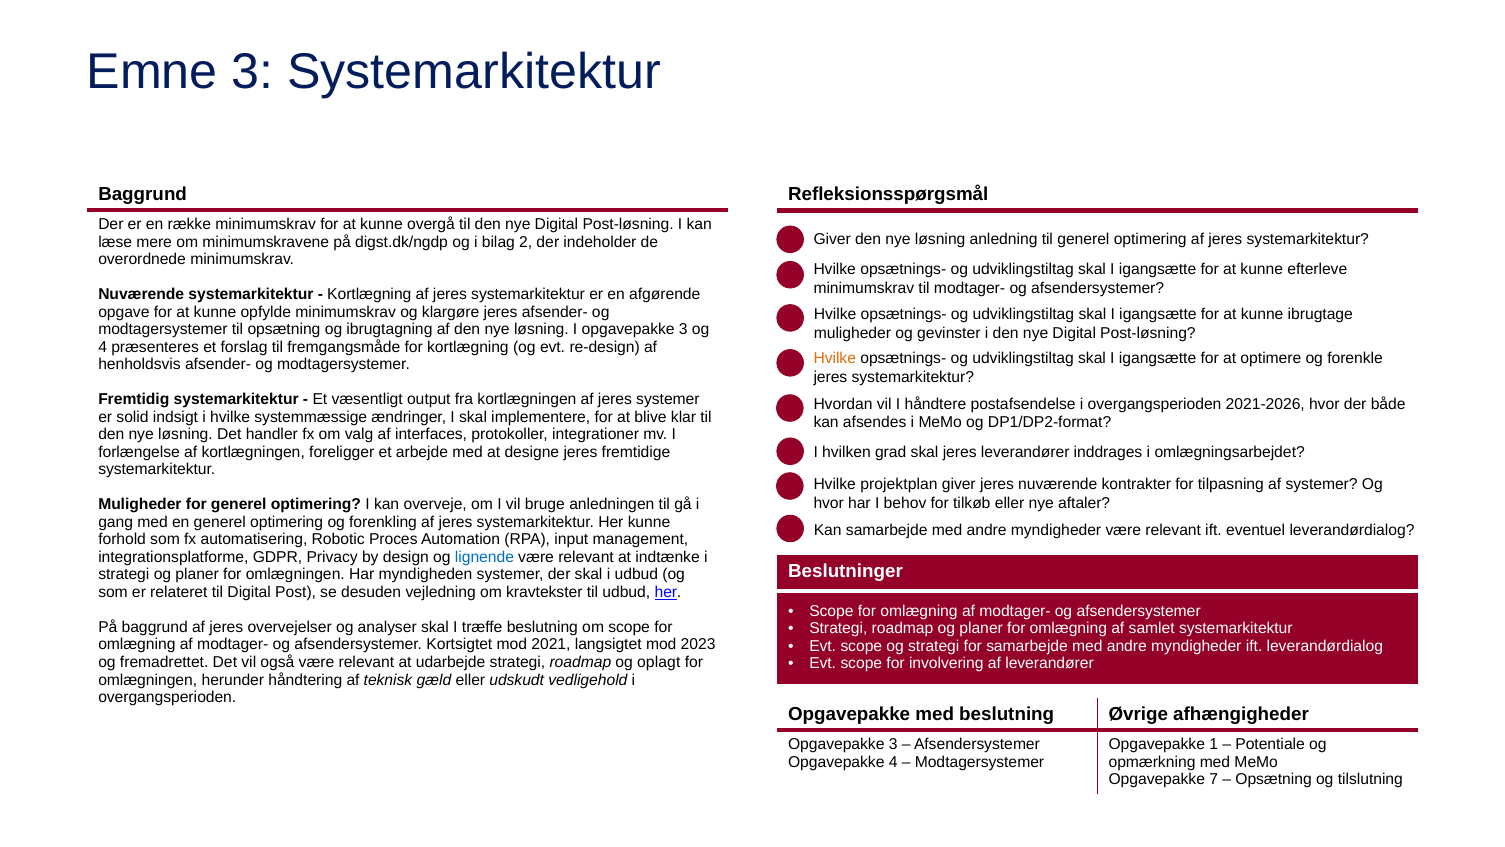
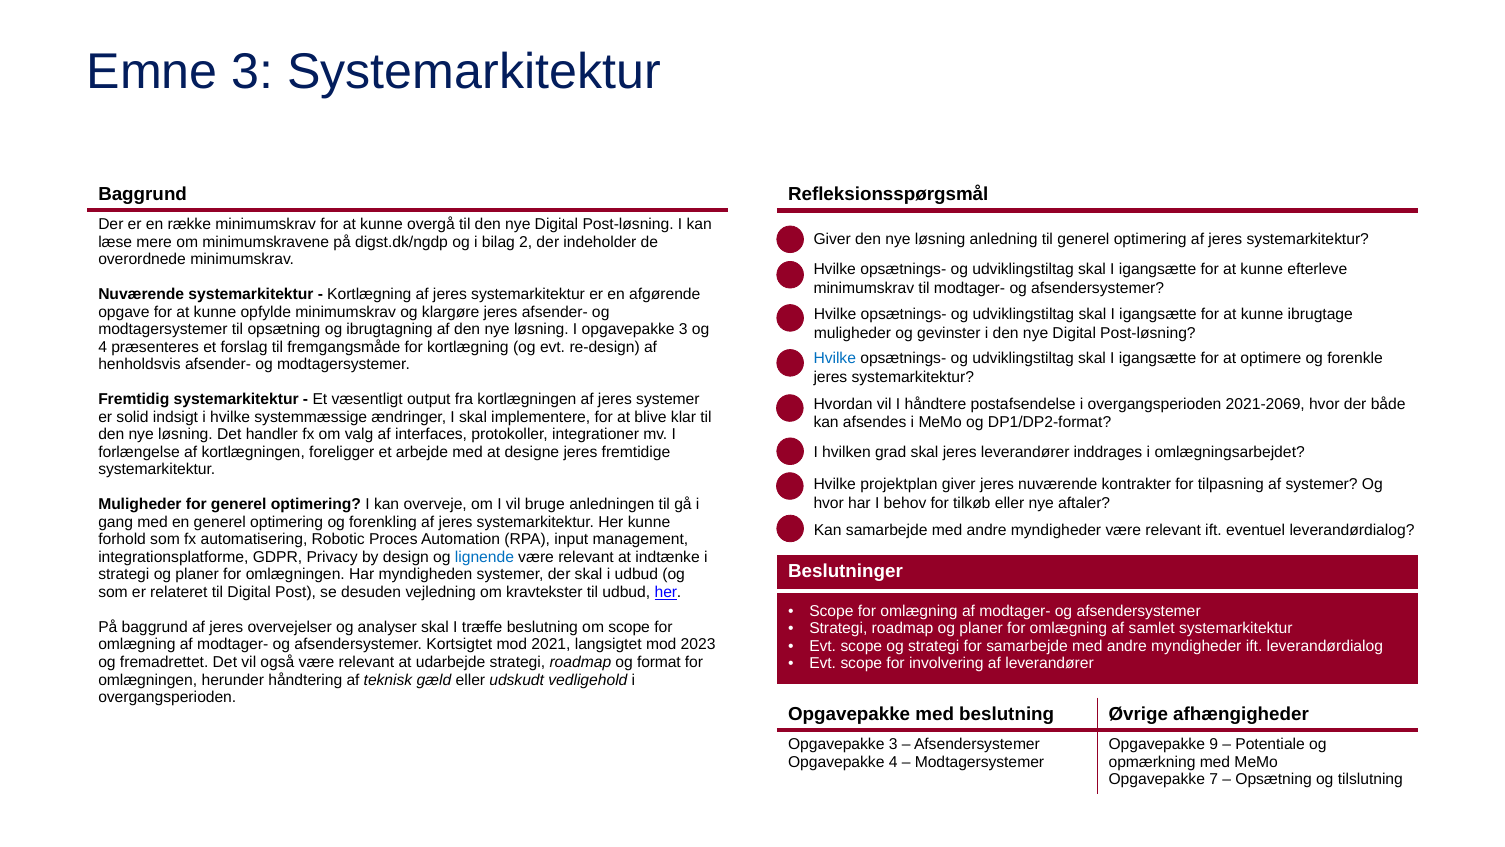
Hvilke colour: orange -> blue (835, 359)
2021-2026: 2021-2026 -> 2021-2069 (1265, 404)
oplagt: oplagt -> format (659, 662)
1: 1 -> 9 (1214, 744)
